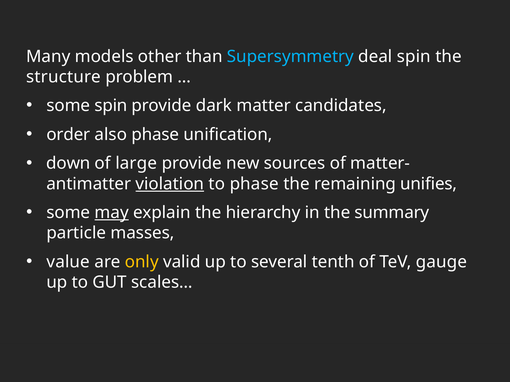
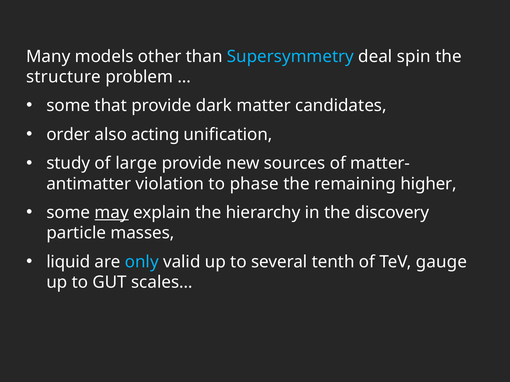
some spin: spin -> that (111, 106)
also phase: phase -> acting (155, 135)
down: down -> study (68, 164)
violation underline: present -> none (170, 184)
unifies: unifies -> higher (429, 184)
summary: summary -> discovery (392, 213)
value: value -> liquid (68, 262)
only colour: yellow -> light blue (142, 262)
